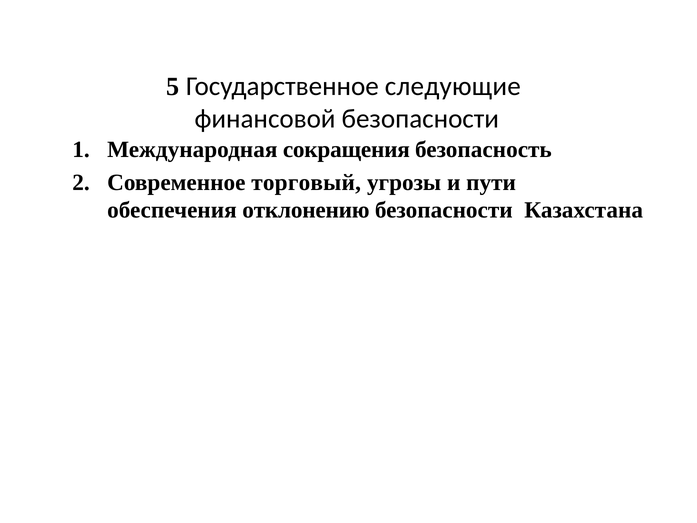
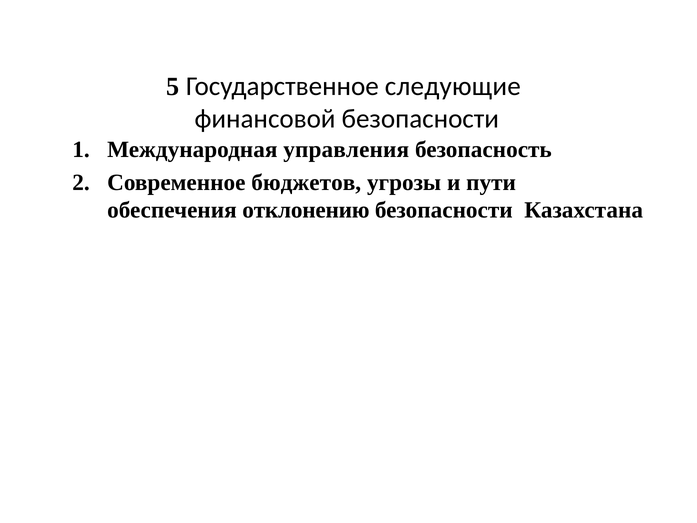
сокращения: сокращения -> управления (346, 150)
торговый: торговый -> бюджетов (306, 182)
